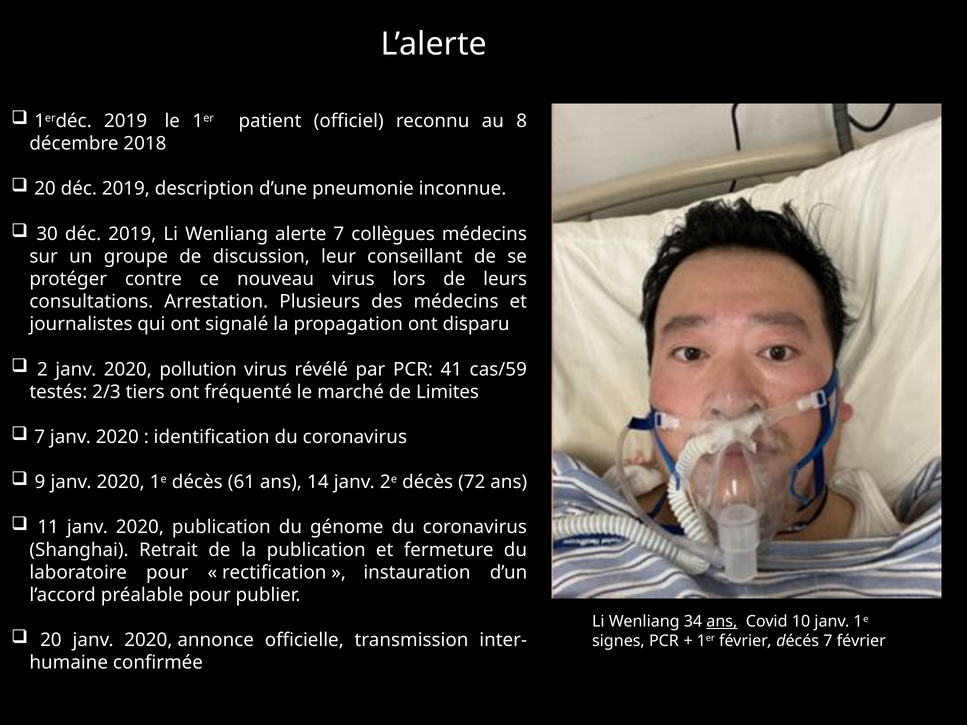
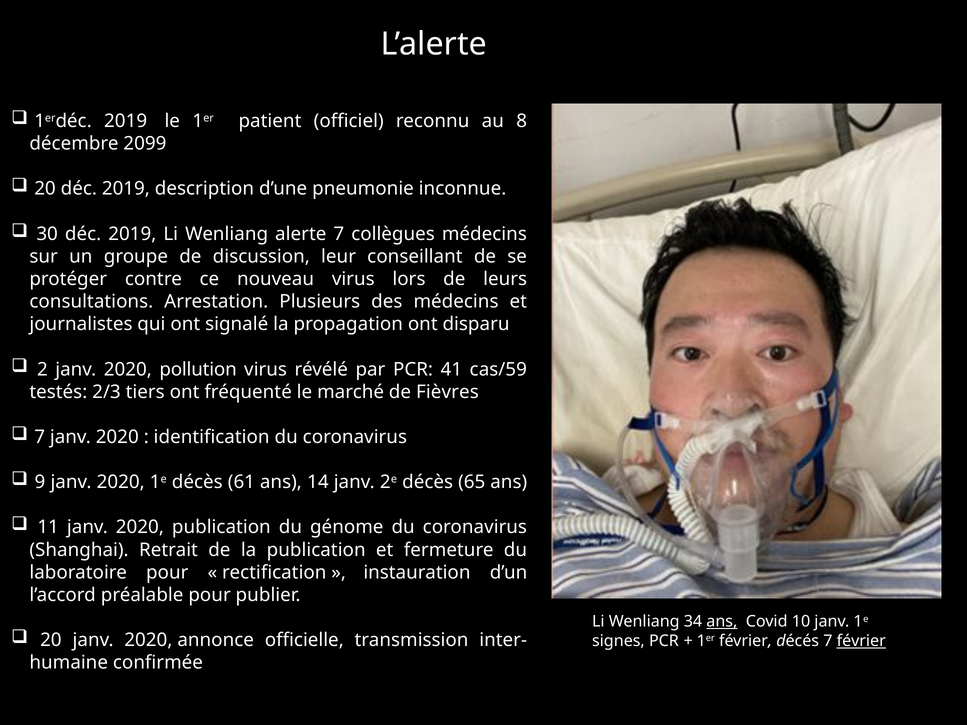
2018: 2018 -> 2099 (145, 144)
Limites: Limites -> Fièvres (447, 392)
72: 72 -> 65 (472, 482)
février underline: none -> present (861, 641)
